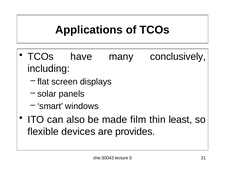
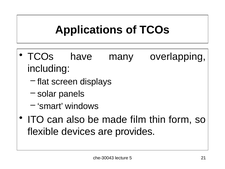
conclusively: conclusively -> overlapping (178, 57)
least: least -> form (180, 119)
